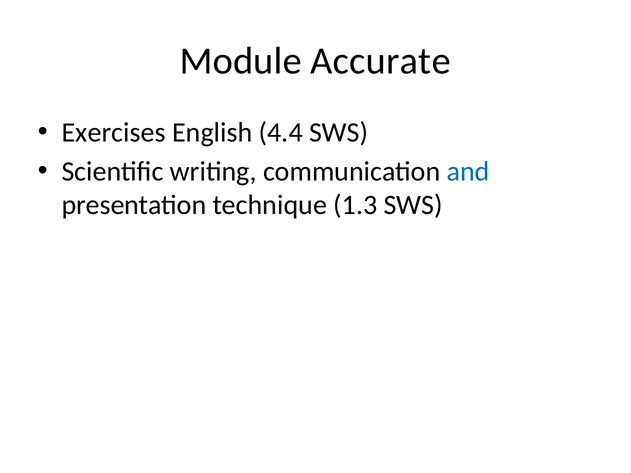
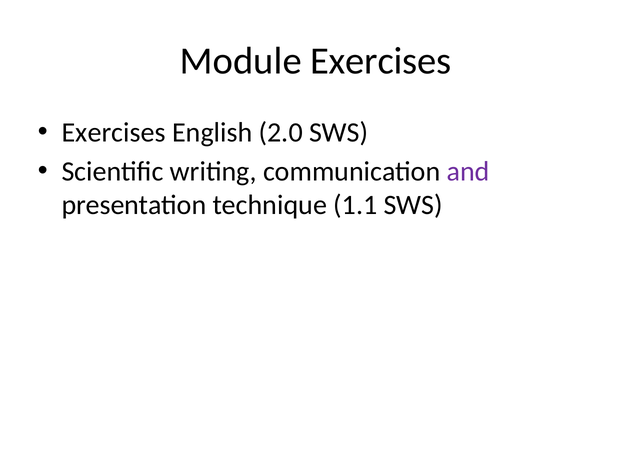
Module Accurate: Accurate -> Exercises (381, 61)
4.4: 4.4 -> 2.0 (281, 132)
and colour: blue -> purple (468, 172)
1.3: 1.3 -> 1.1 (355, 205)
